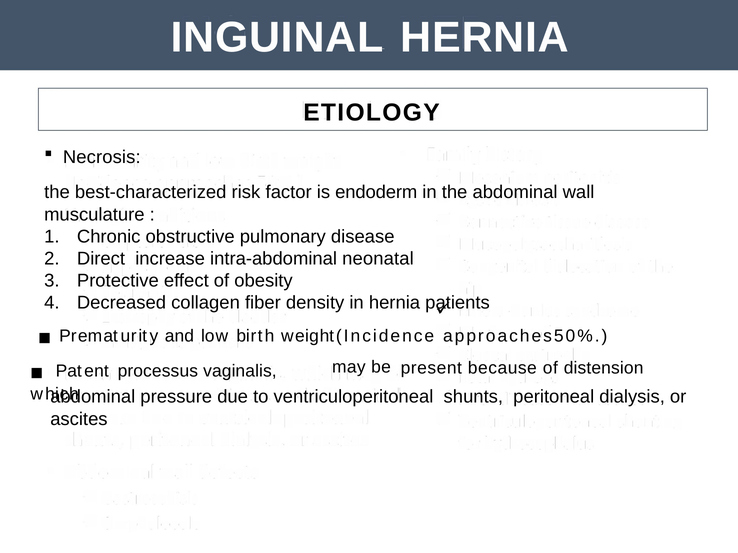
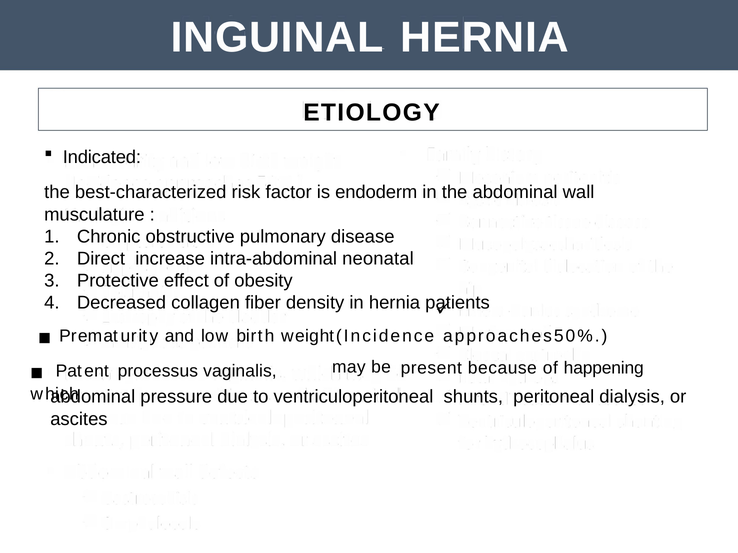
Necrosis: Necrosis -> Indicated (102, 157)
distension: distension -> happening (604, 368)
